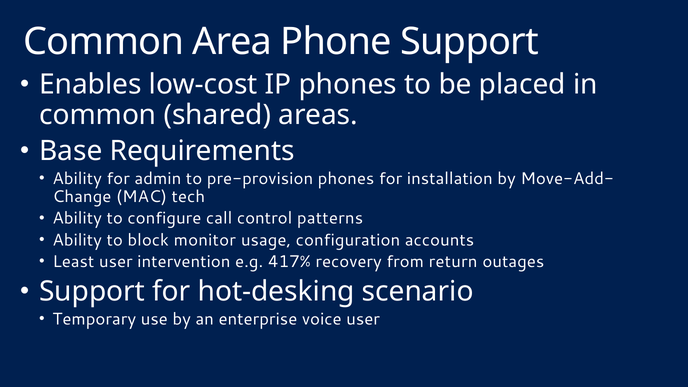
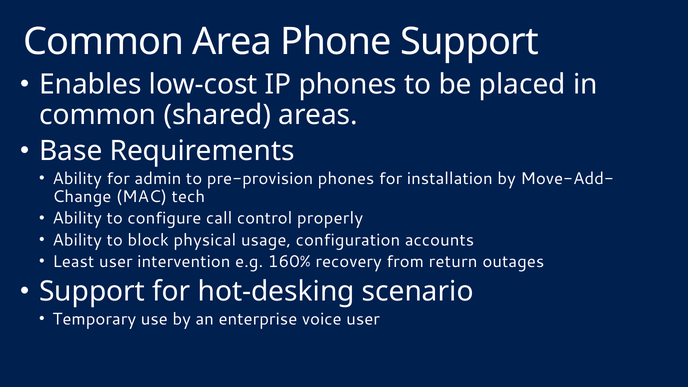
patterns: patterns -> properly (330, 218)
monitor: monitor -> physical (205, 240)
417%: 417% -> 160% (289, 262)
